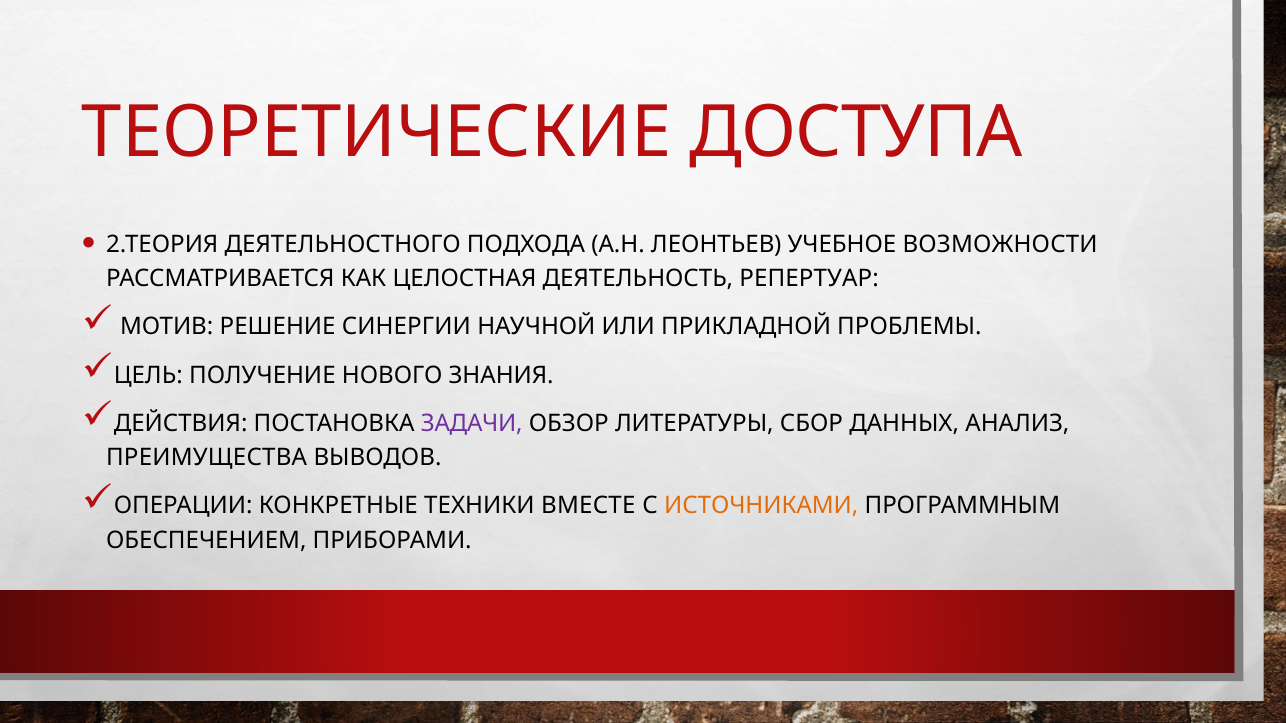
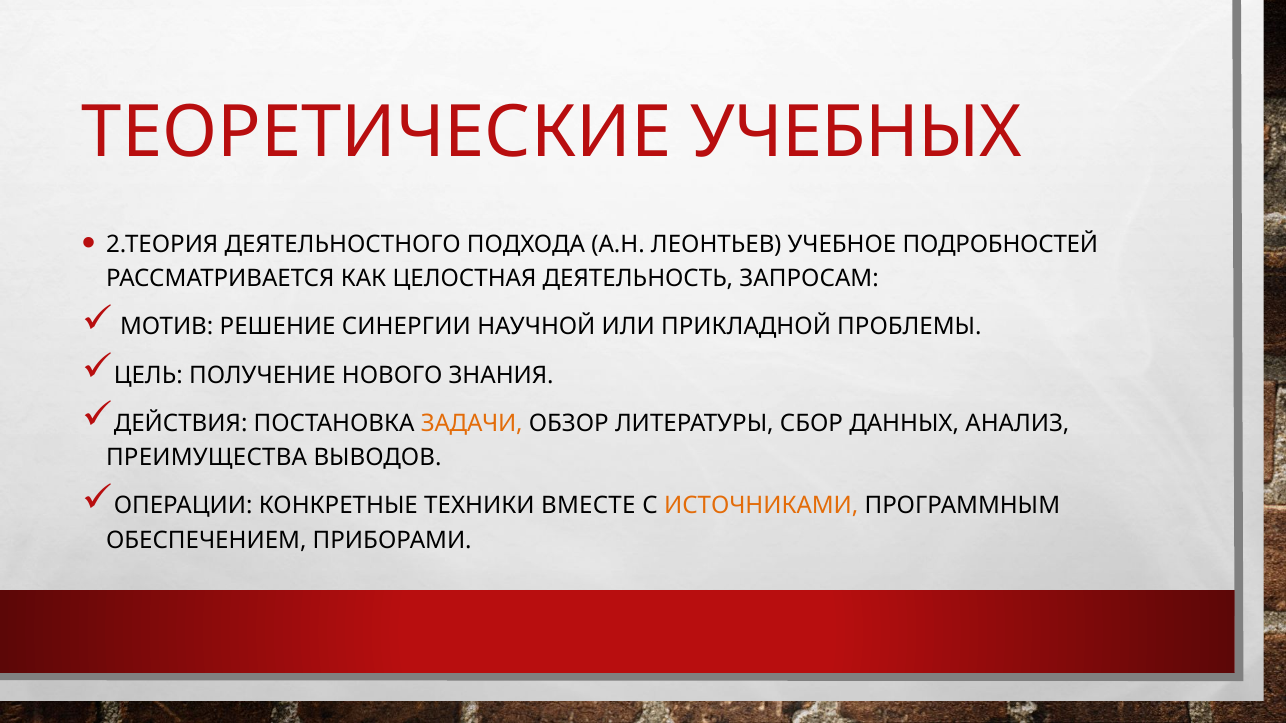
ДОСТУПА: ДОСТУПА -> УЧЕБНЫХ (856, 133)
ВОЗМОЖНОСТИ: ВОЗМОЖНОСТИ -> ПОДРОБНОСТЕЙ (1000, 244)
РЕПЕРТУАР: РЕПЕРТУАР -> ЗАПРОСАМ (809, 279)
ЗАДАЧИ colour: purple -> orange (472, 423)
